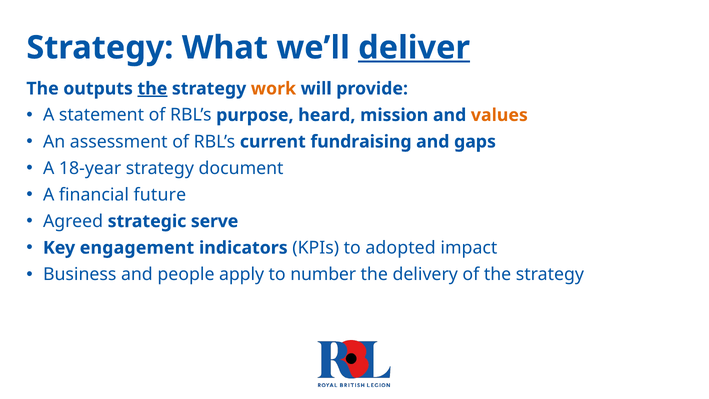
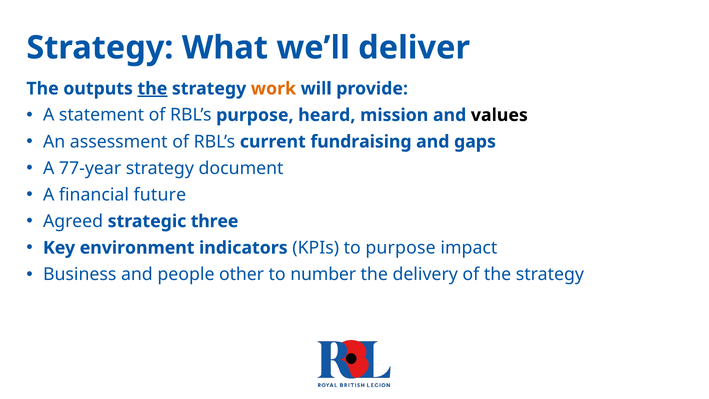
deliver underline: present -> none (414, 48)
values colour: orange -> black (499, 115)
18-year: 18-year -> 77-year (90, 168)
serve: serve -> three (215, 221)
engagement: engagement -> environment (137, 248)
to adopted: adopted -> purpose (401, 248)
apply: apply -> other (242, 274)
